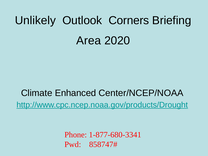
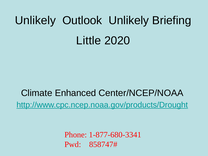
Outlook Corners: Corners -> Unlikely (129, 20)
Area: Area -> Little (89, 41)
